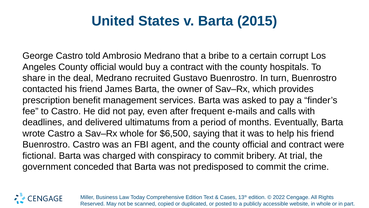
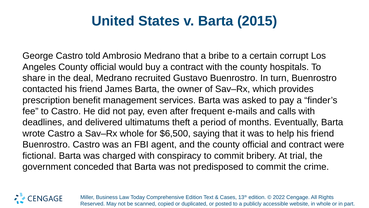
from: from -> theft (181, 122)
